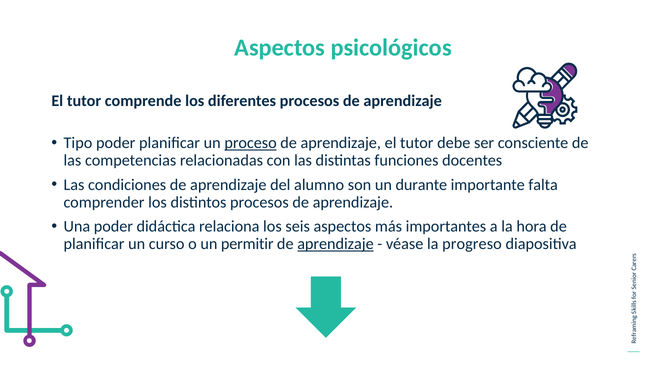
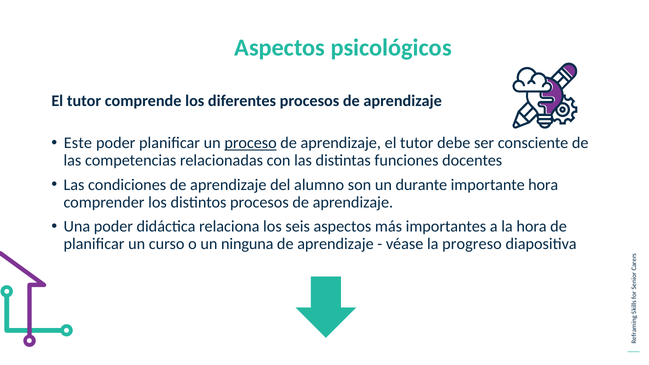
Tipo: Tipo -> Este (78, 143)
importante falta: falta -> hora (543, 185)
permitir: permitir -> ninguna (247, 244)
aprendizaje underline: present -> none (335, 244)
